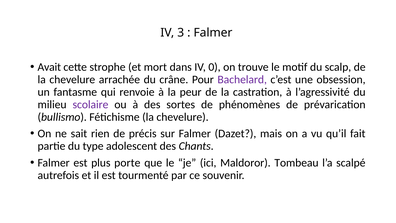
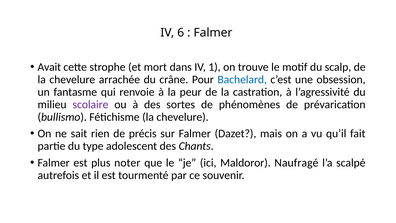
3: 3 -> 6 (181, 33)
0: 0 -> 1 (214, 67)
Bachelard colour: purple -> blue (242, 79)
porte: porte -> noter (127, 163)
Tombeau: Tombeau -> Naufragé (296, 163)
